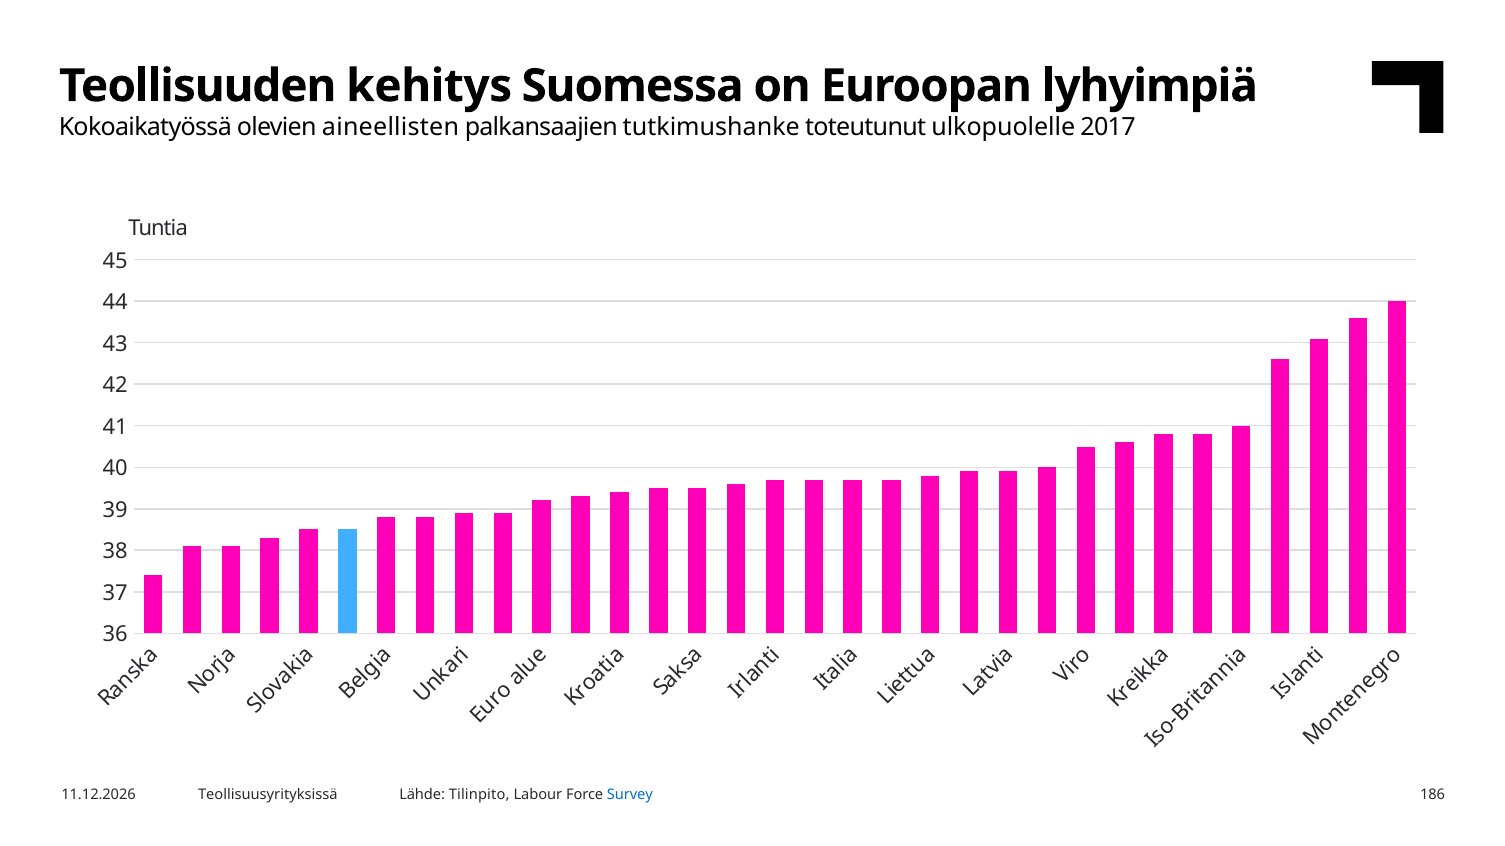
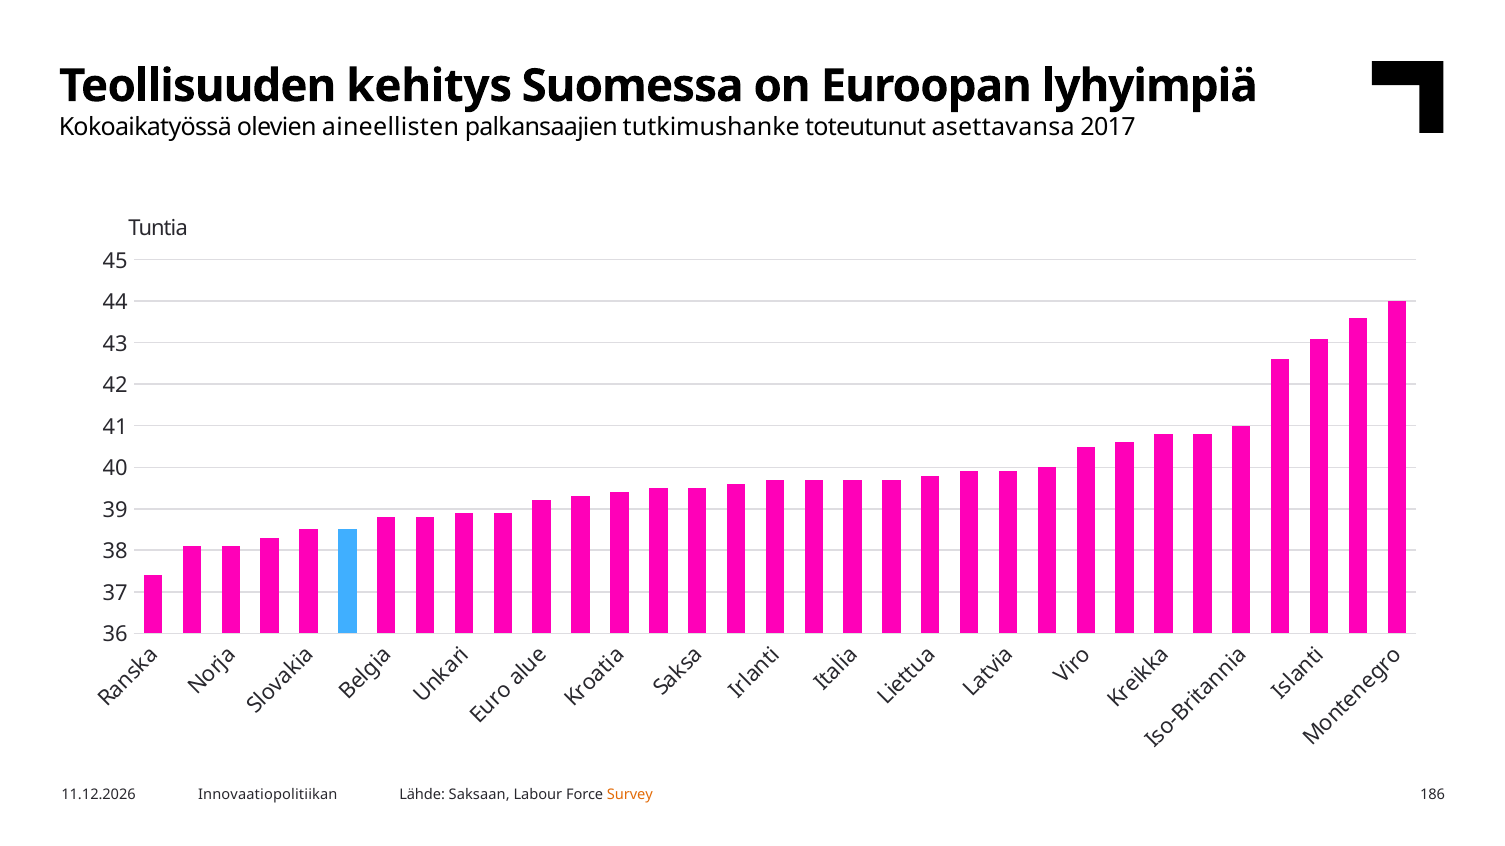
ulkopuolelle: ulkopuolelle -> asettavansa (1003, 127)
Teollisuusyrityksissä: Teollisuusyrityksissä -> Innovaatiopolitiikan (268, 795)
Tilinpito: Tilinpito -> Saksaan (479, 795)
Survey colour: blue -> orange (630, 795)
